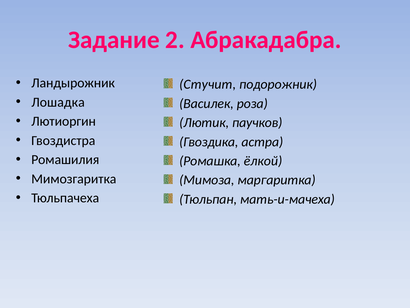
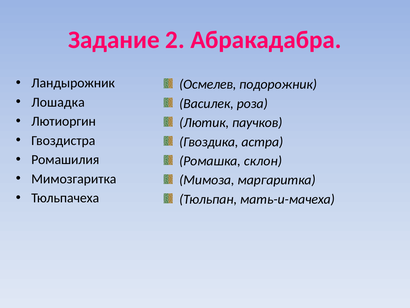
Стучит: Стучит -> Осмелев (208, 84)
ёлкой: ёлкой -> склон (263, 161)
